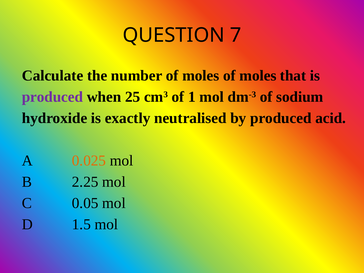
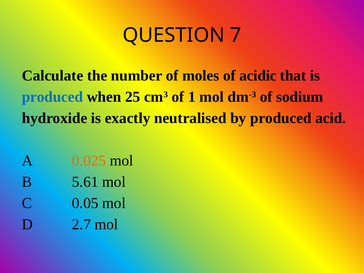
moles of moles: moles -> acidic (258, 76)
produced colour: purple -> blue (52, 97)
2.25: 2.25 -> 5.61 (85, 182)
1.5: 1.5 -> 2.7 (81, 224)
